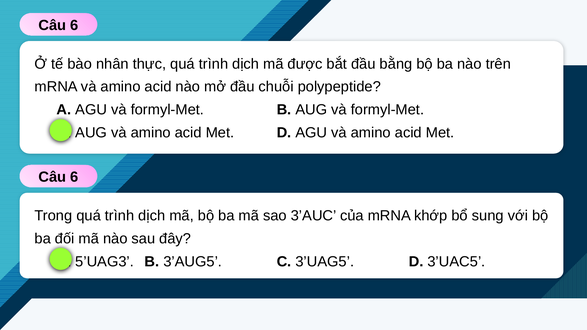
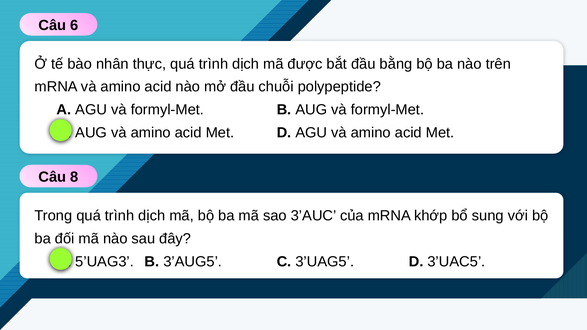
6: 6 -> 8 (74, 177)
